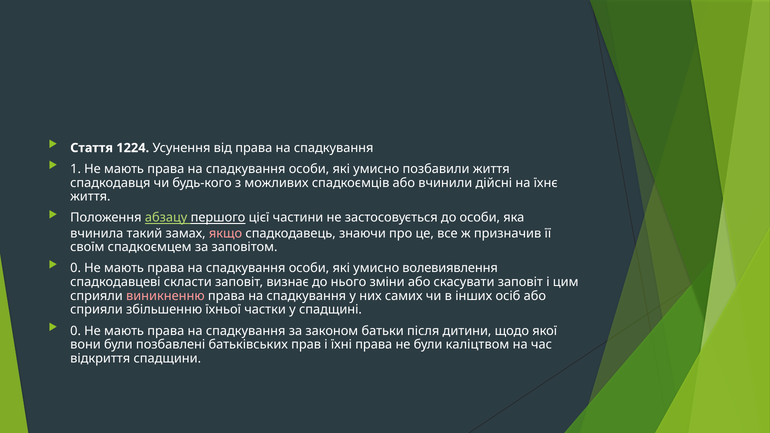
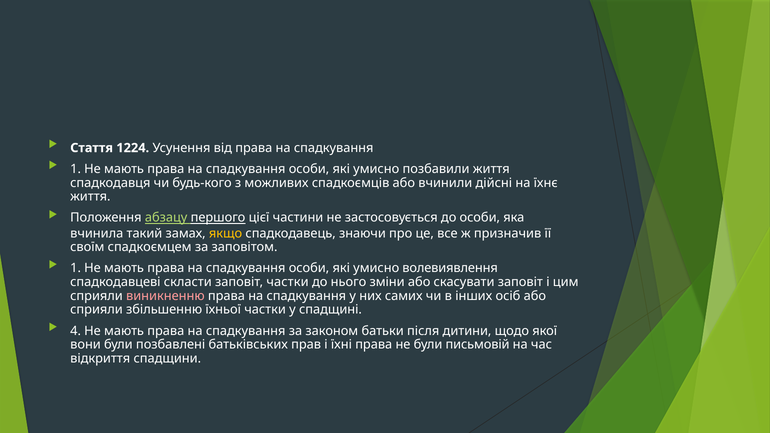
якщо colour: pink -> yellow (226, 233)
0: 0 -> 1 (76, 268)
заповіт визнає: визнає -> частки (288, 282)
0: 0 -> 4 (76, 331)
каліцтвом: каліцтвом -> письмовій (478, 345)
